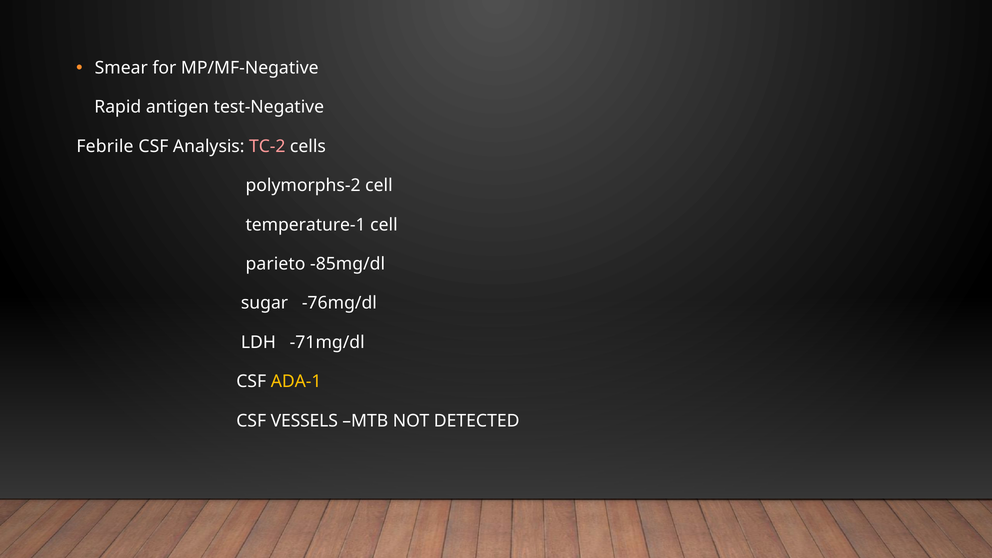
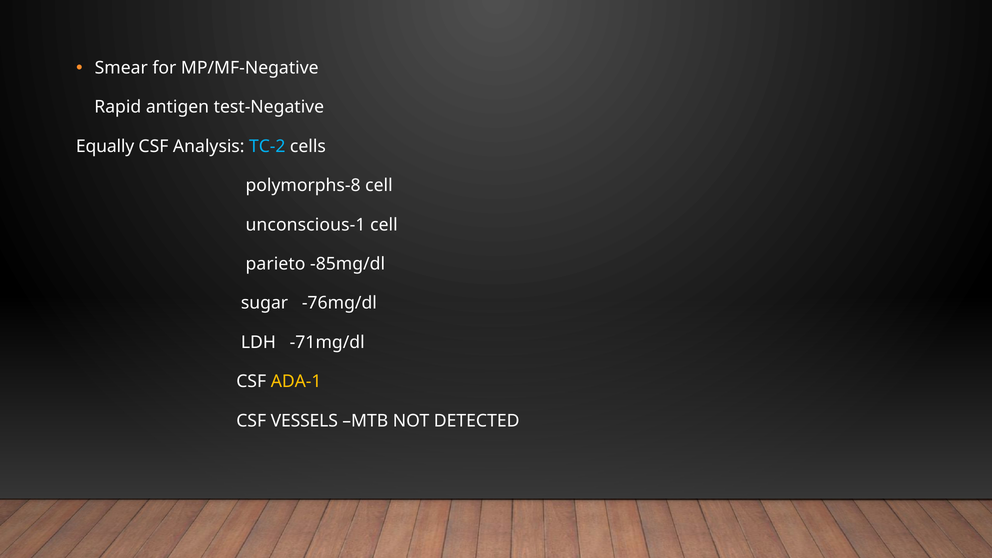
Febrile: Febrile -> Equally (105, 146)
TC-2 colour: pink -> light blue (267, 146)
polymorphs-2: polymorphs-2 -> polymorphs-8 (303, 186)
temperature-1: temperature-1 -> unconscious-1 (306, 225)
